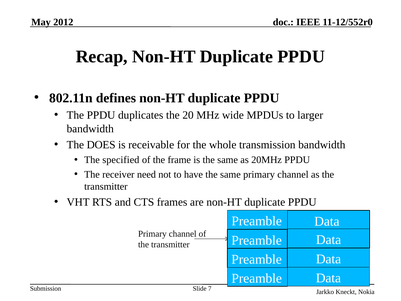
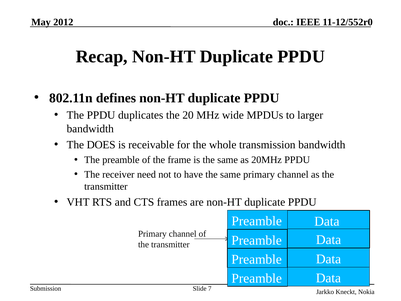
The specified: specified -> preamble (121, 160)
